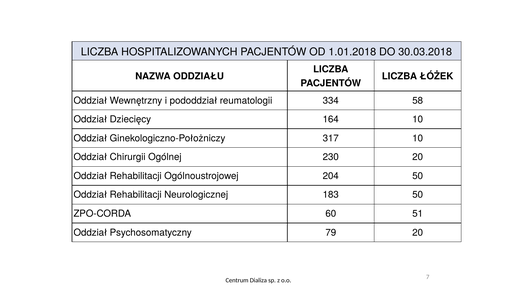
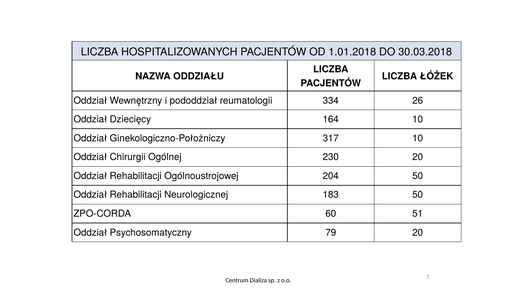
58: 58 -> 26 (418, 100)
